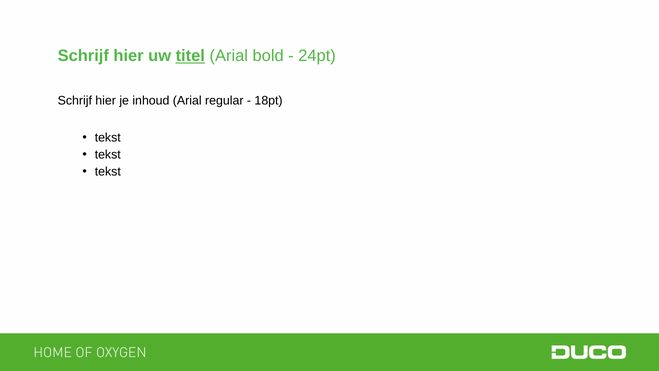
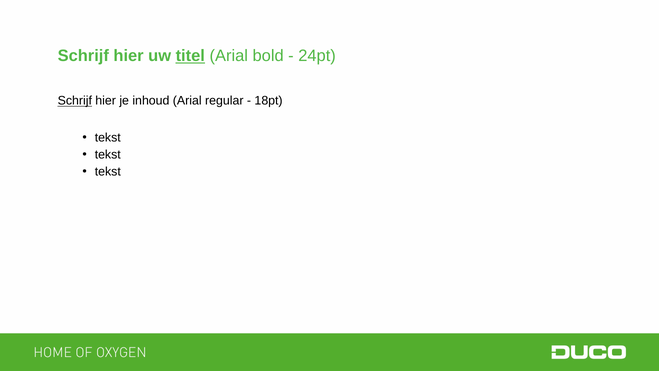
Schrijf underline: none -> present (75, 101)
